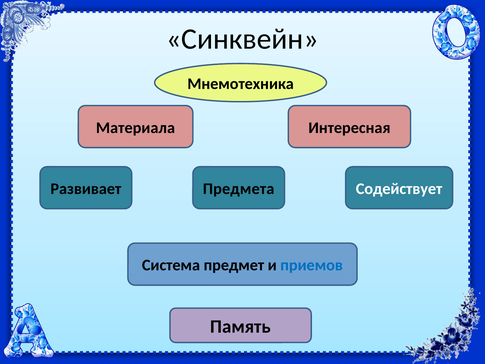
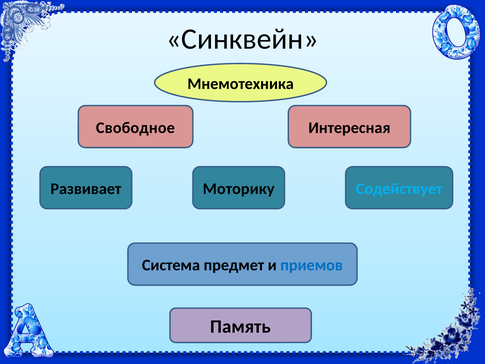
Материала: Материала -> Свободное (135, 128)
Предмета: Предмета -> Моторику (239, 189)
Содействует colour: white -> light blue (399, 189)
